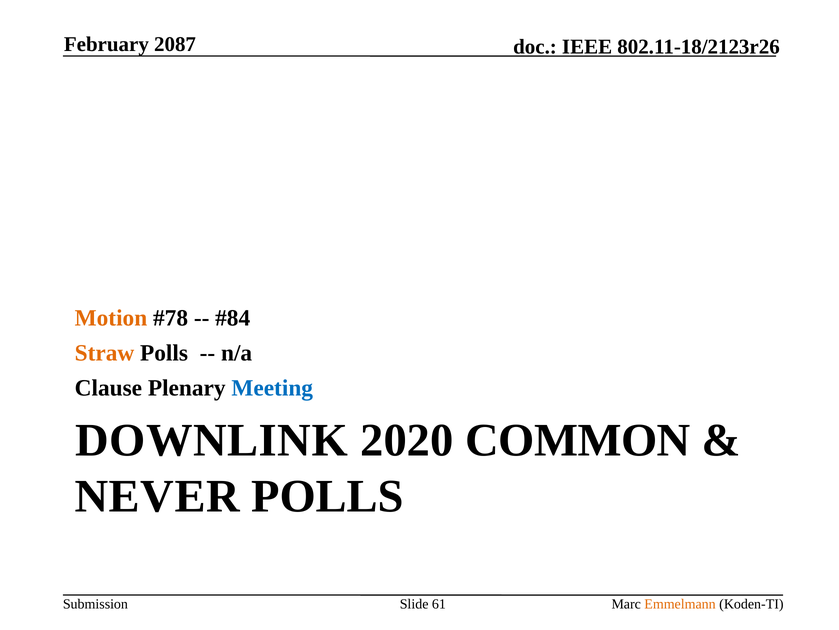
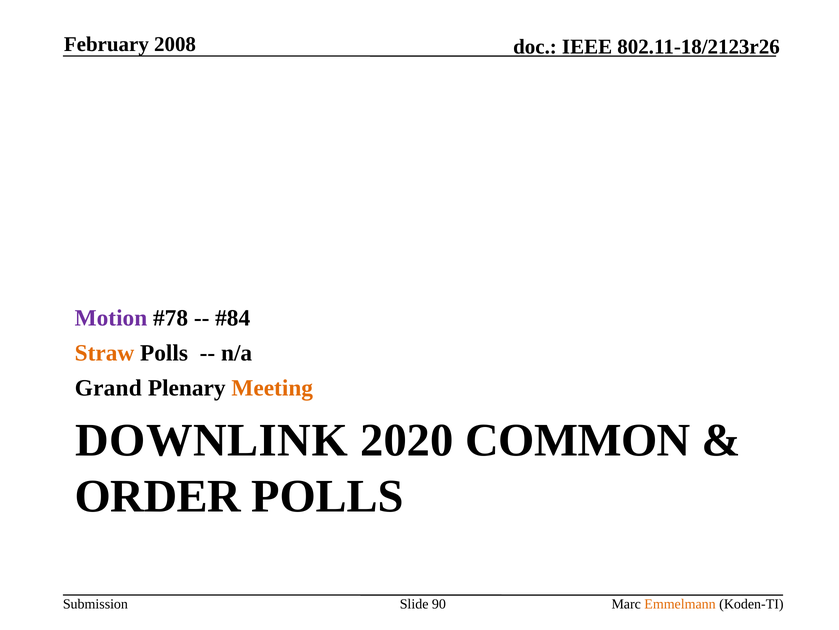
2087: 2087 -> 2008 (175, 44)
Motion colour: orange -> purple (111, 318)
Clause: Clause -> Grand (108, 388)
Meeting colour: blue -> orange (272, 388)
NEVER: NEVER -> ORDER (158, 496)
61: 61 -> 90 (439, 603)
